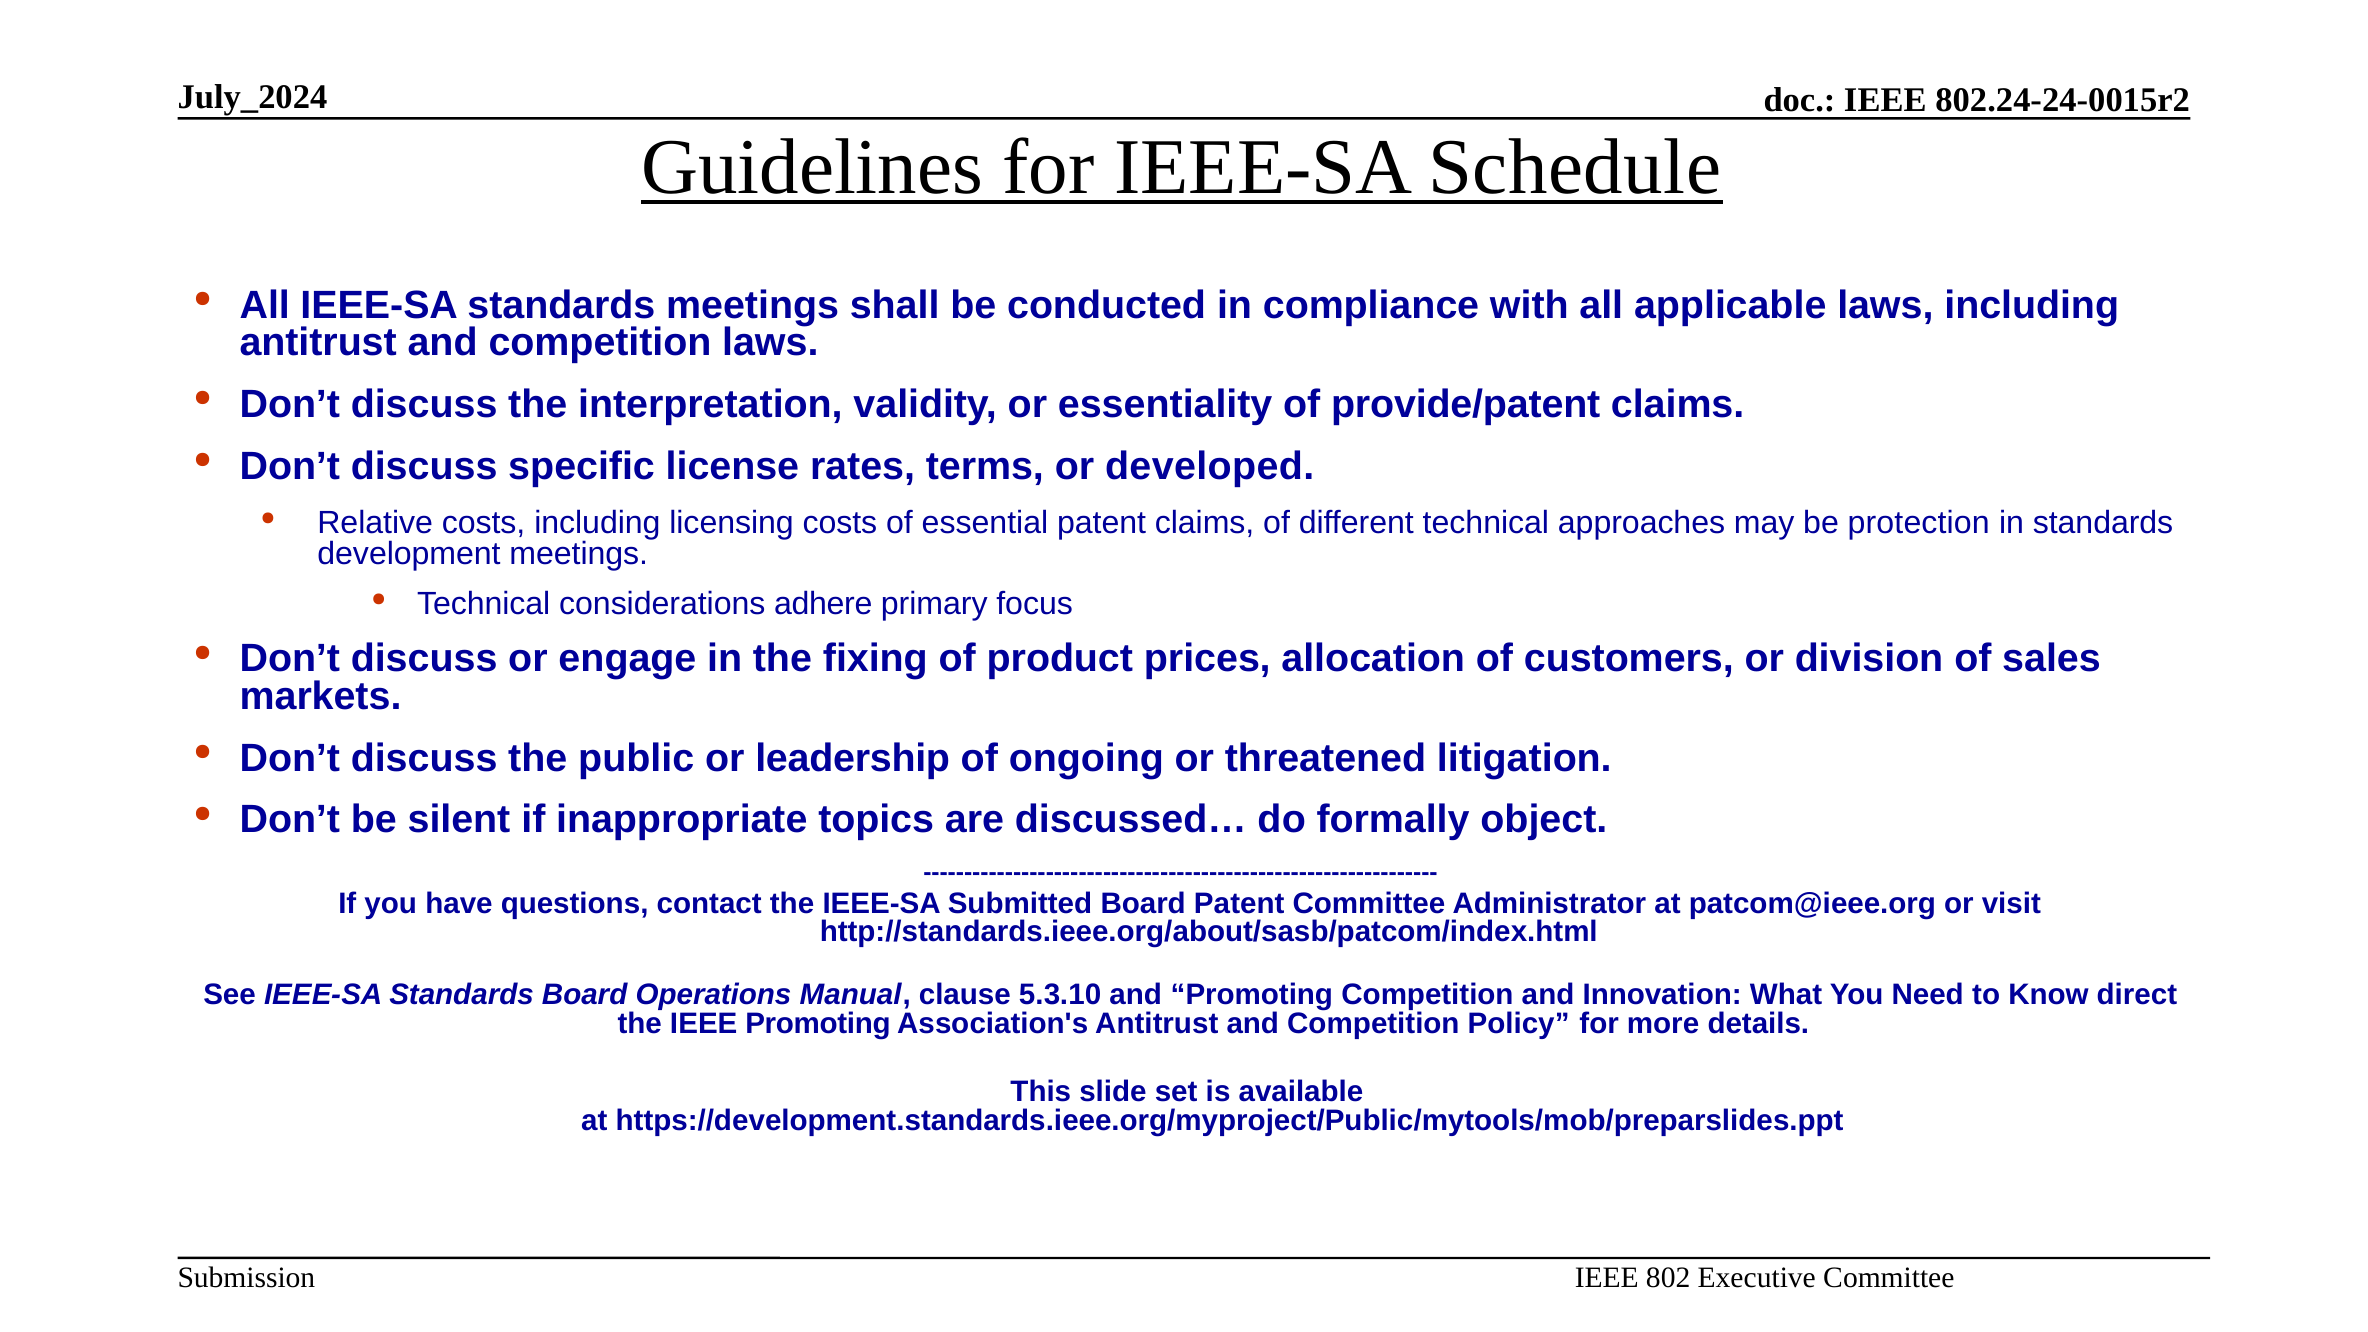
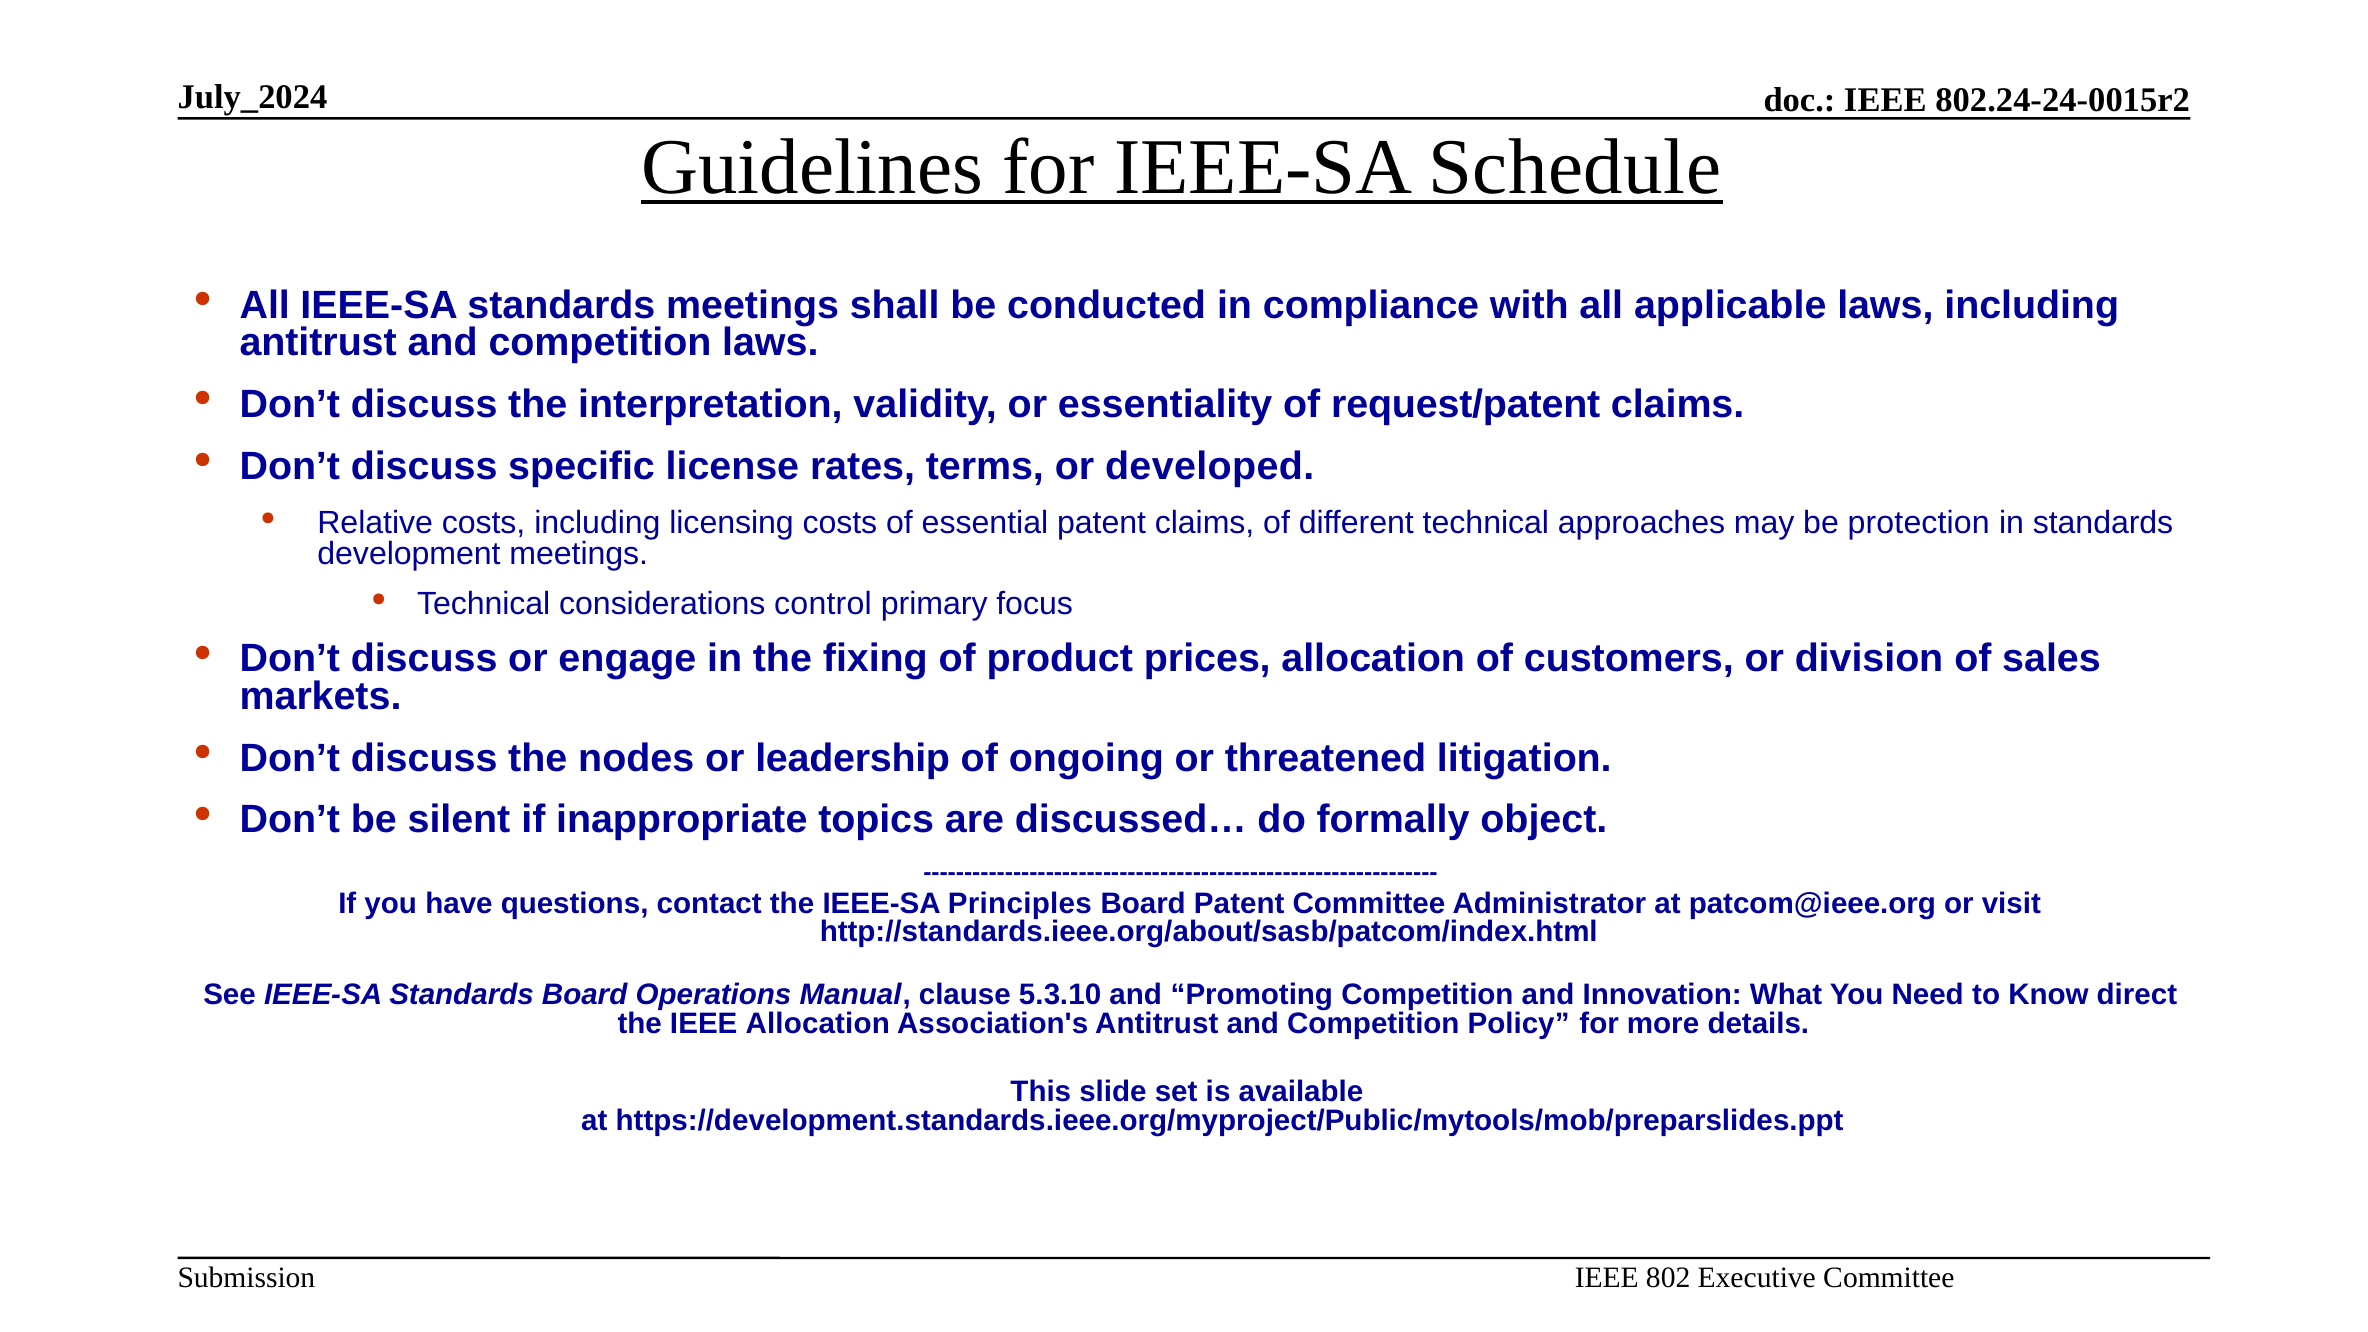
provide/patent: provide/patent -> request/patent (1466, 404)
adhere: adhere -> control (823, 604)
public: public -> nodes (636, 758)
Submitted: Submitted -> Principles (1020, 904)
IEEE Promoting: Promoting -> Allocation (818, 1023)
